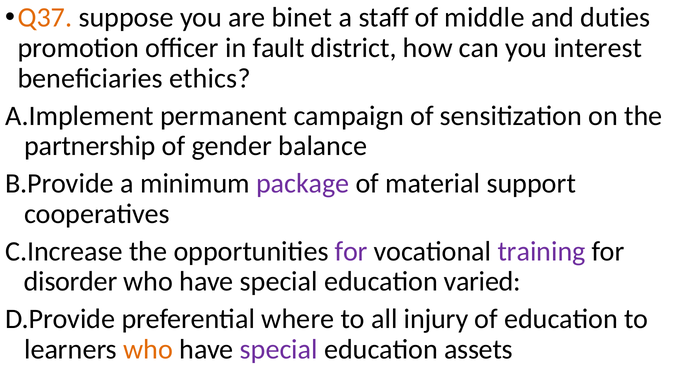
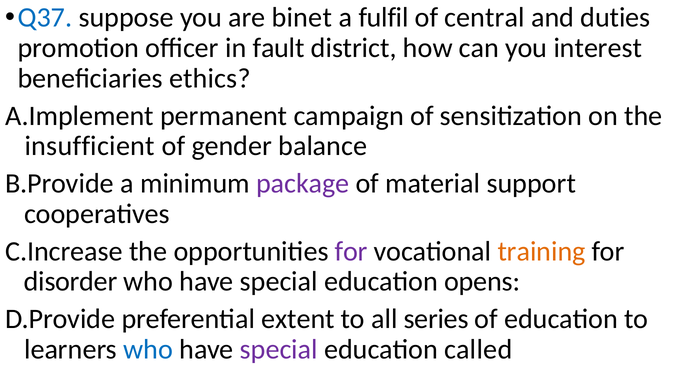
Q37 colour: orange -> blue (45, 18)
staff: staff -> fulfil (384, 18)
middle: middle -> central (485, 18)
partnership: partnership -> insufficient (90, 146)
training colour: purple -> orange (542, 251)
varied: varied -> opens (482, 282)
where: where -> extent (298, 319)
injury: injury -> series (436, 319)
who colour: orange -> blue (148, 350)
assets: assets -> called (478, 350)
